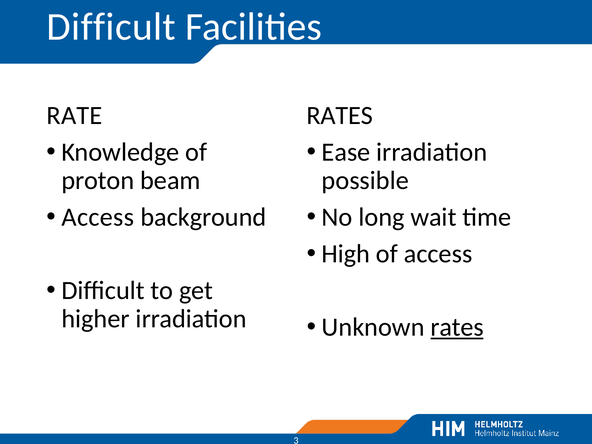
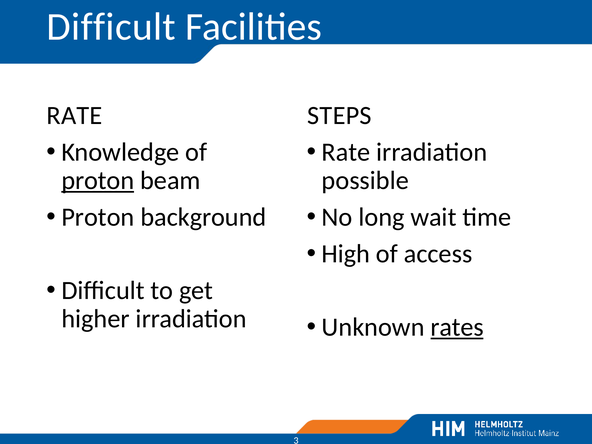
RATES: RATES -> STEPS (339, 115)
Ease: Ease -> Rate (346, 152)
proton underline: none -> present (98, 181)
Access: Access -> Proton (98, 217)
